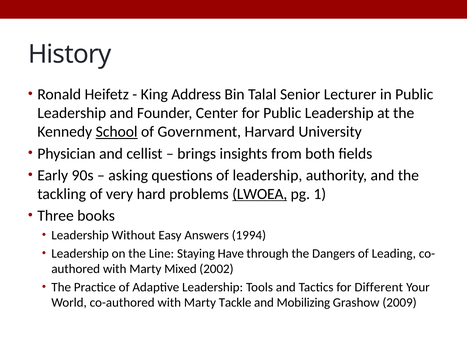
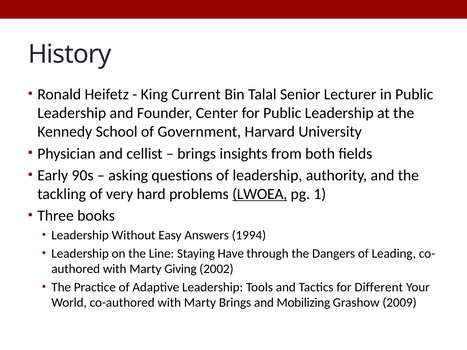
Address: Address -> Current (196, 94)
School underline: present -> none (117, 132)
Mixed: Mixed -> Giving (180, 269)
Marty Tackle: Tackle -> Brings (235, 303)
